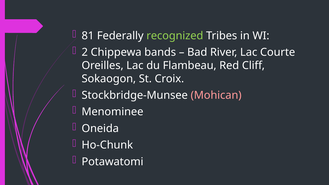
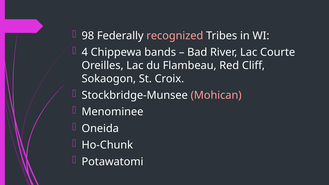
81: 81 -> 98 (88, 36)
recognized colour: light green -> pink (175, 36)
2: 2 -> 4 (85, 52)
